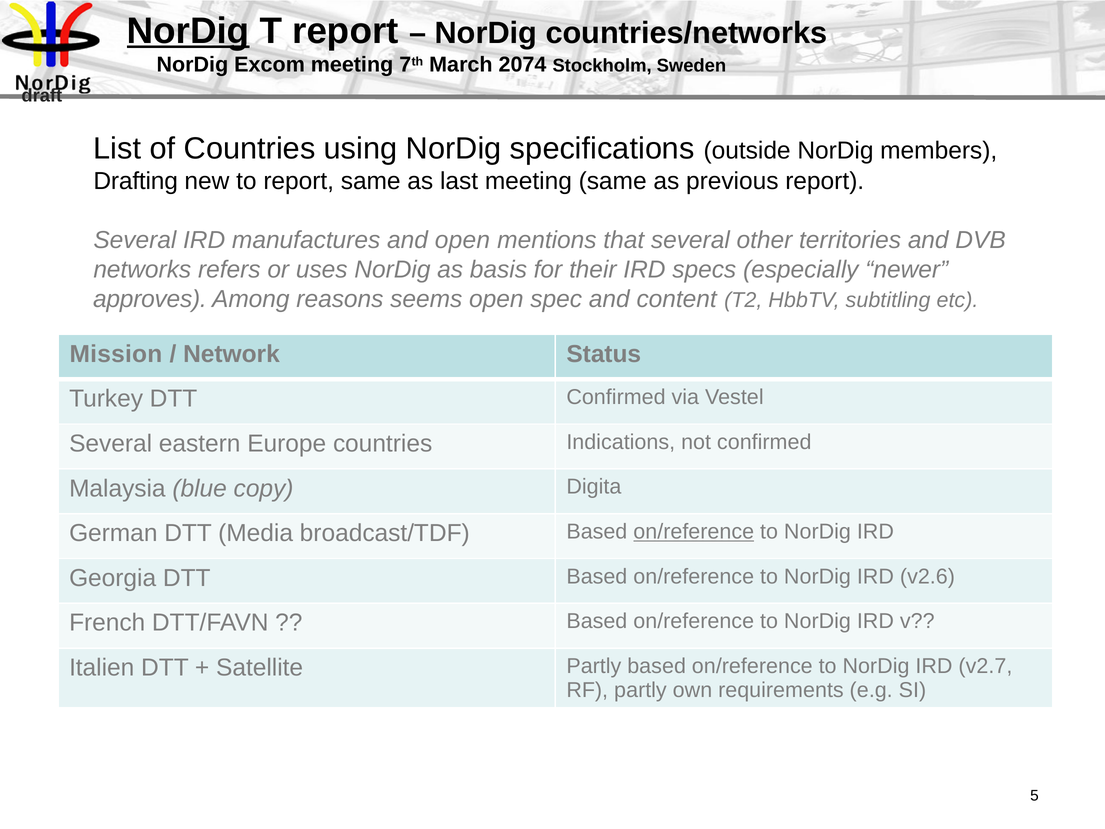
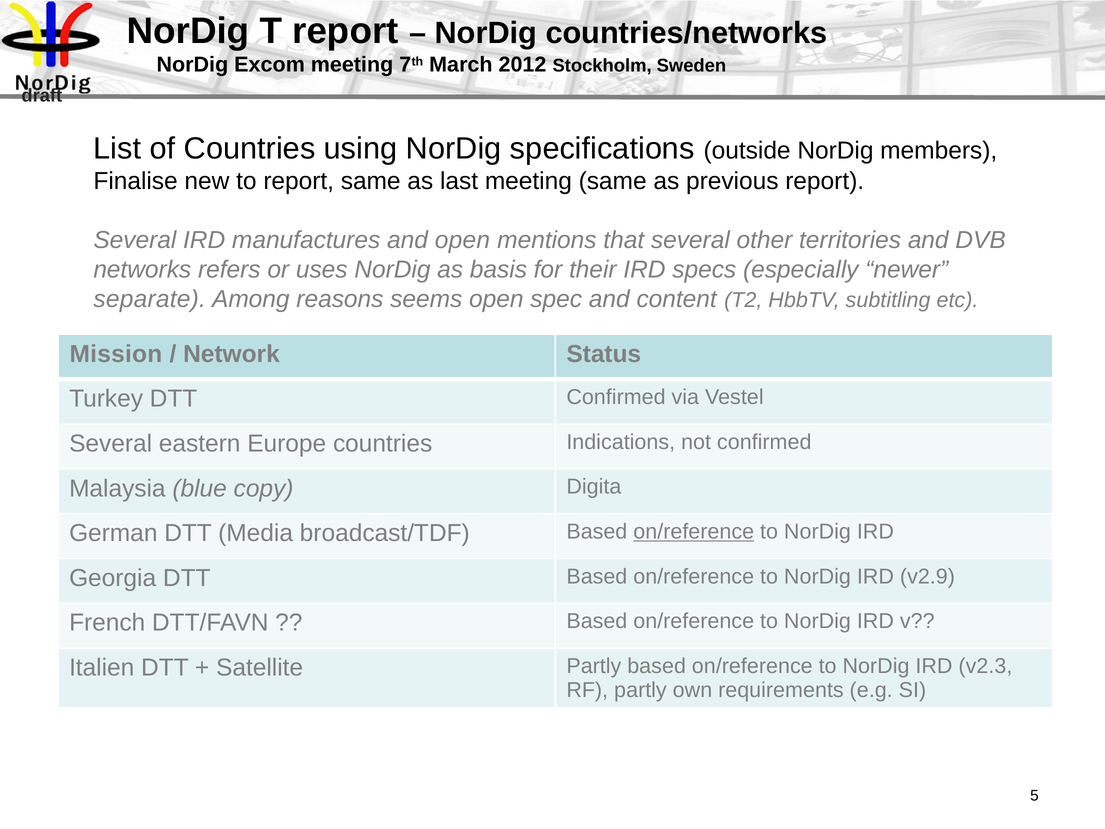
NorDig underline: present -> none (188, 31)
2074: 2074 -> 2012 (522, 65)
Drafting: Drafting -> Finalise (136, 181)
approves: approves -> separate (150, 299)
v2.6: v2.6 -> v2.9 (927, 576)
v2.7: v2.7 -> v2.3 (985, 666)
